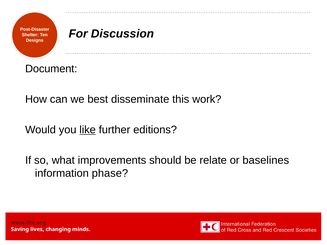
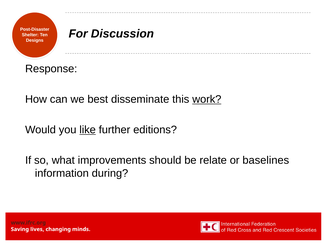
Document: Document -> Response (51, 69)
work underline: none -> present (207, 99)
phase: phase -> during (110, 174)
